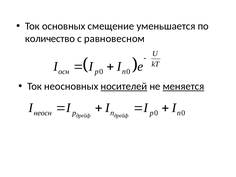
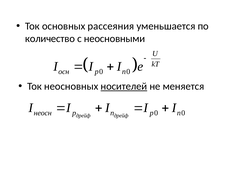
смещение: смещение -> рассеяния (111, 26)
равновесном: равновесном -> неосновными (115, 39)
меняется underline: present -> none (183, 86)
